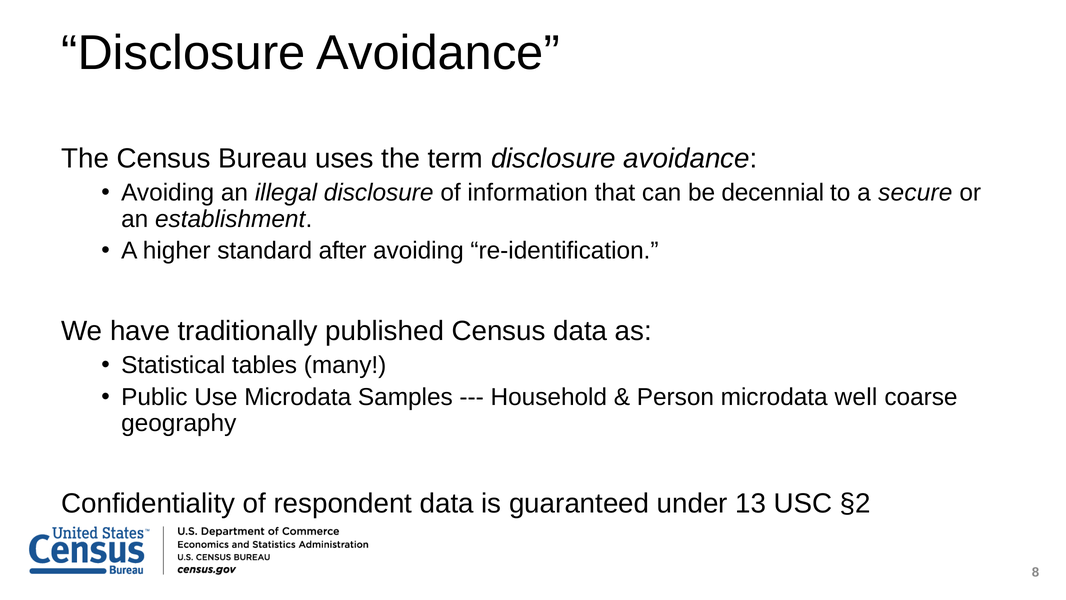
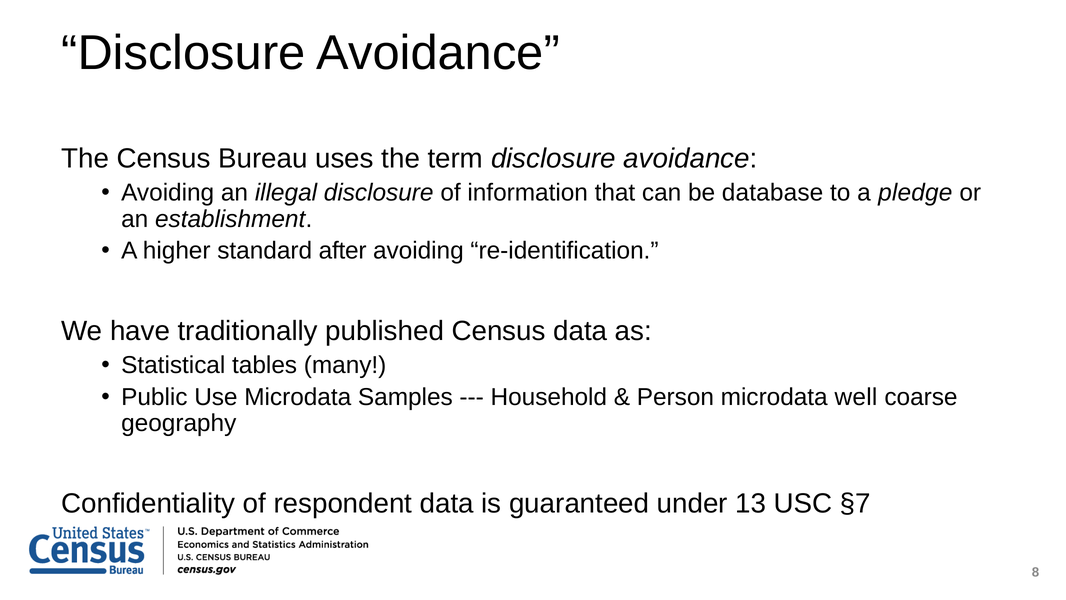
decennial: decennial -> database (773, 192)
secure: secure -> pledge (915, 192)
§2: §2 -> §7 (855, 503)
